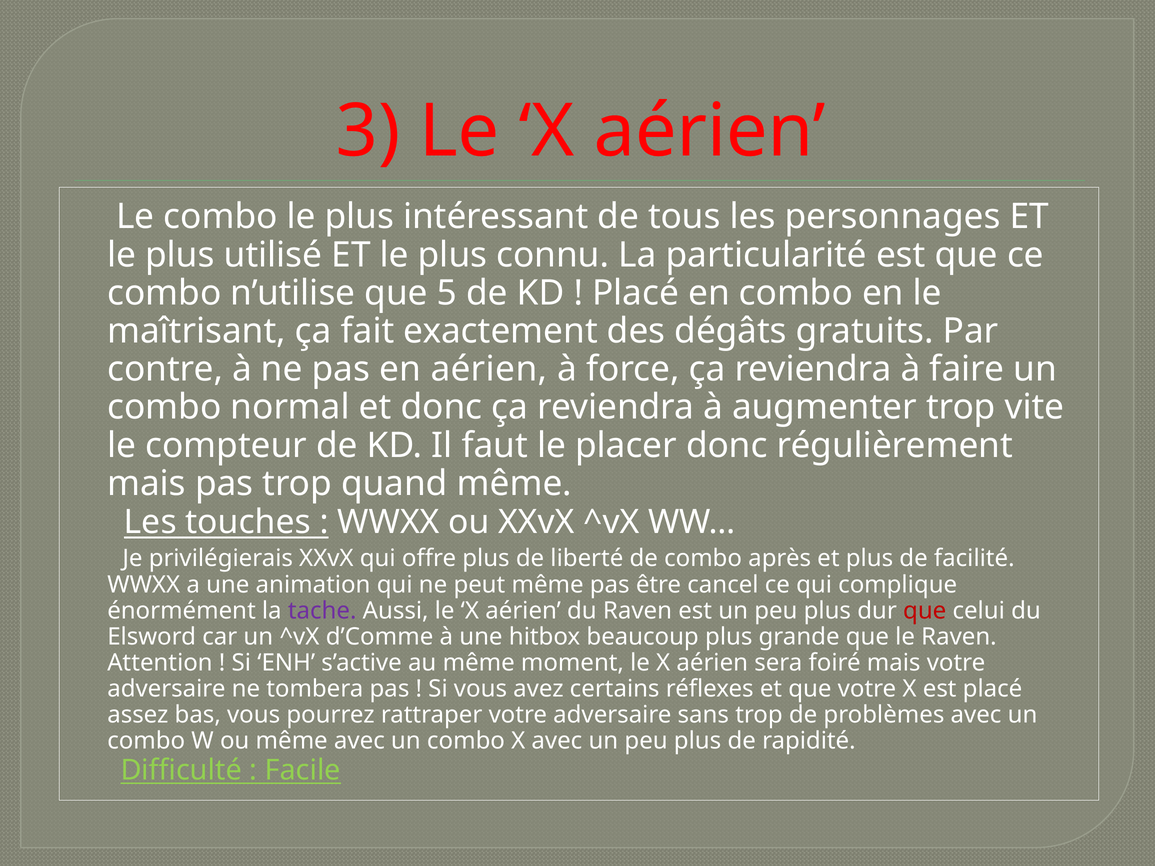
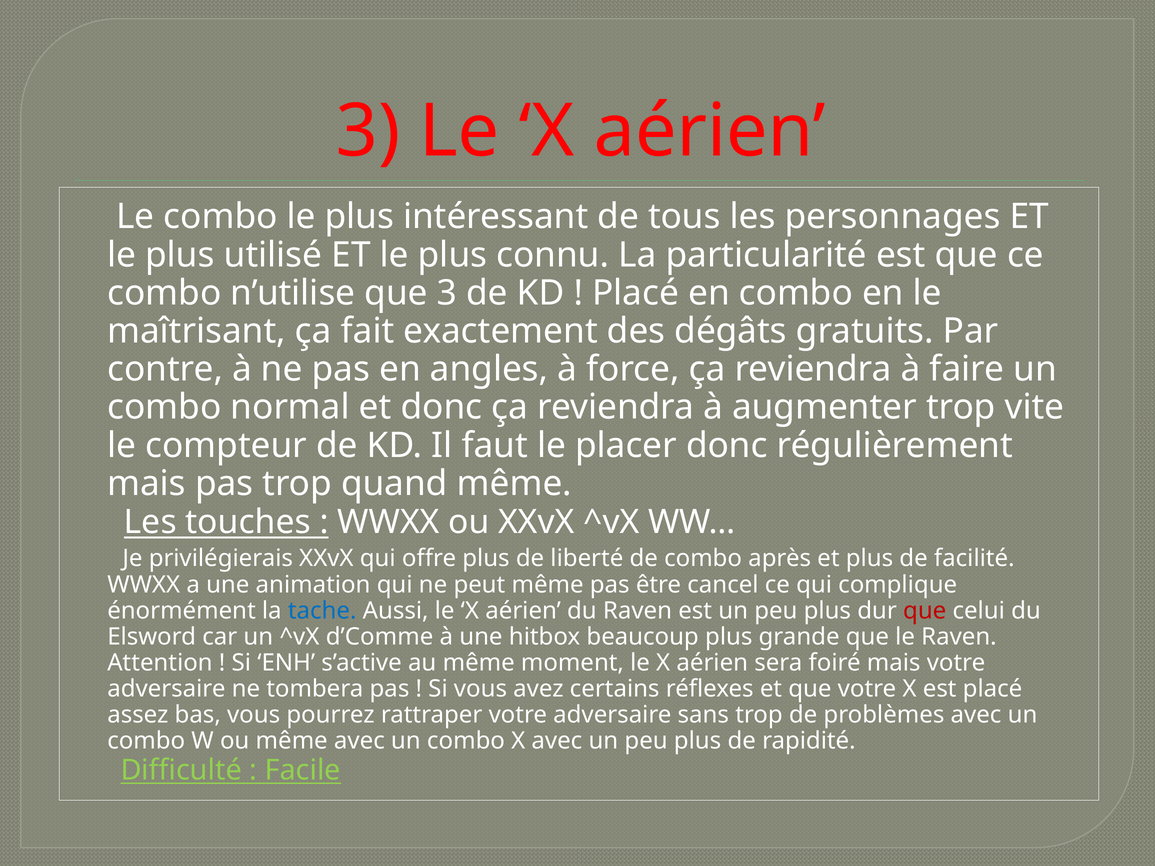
que 5: 5 -> 3 (447, 293)
en aérien: aérien -> angles (489, 369)
tache colour: purple -> blue (322, 611)
